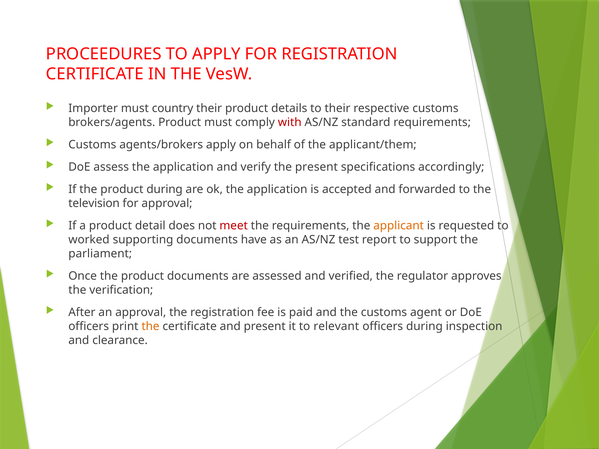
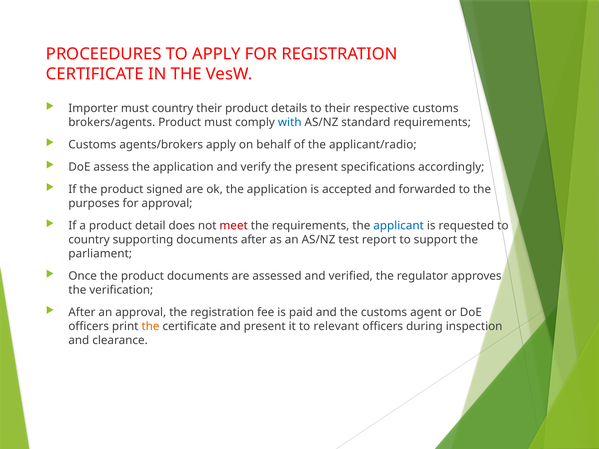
with colour: red -> blue (290, 122)
applicant/them: applicant/them -> applicant/radio (373, 145)
product during: during -> signed (165, 189)
television: television -> purposes (94, 203)
applicant colour: orange -> blue (399, 226)
worked: worked -> country (89, 240)
documents have: have -> after (254, 240)
